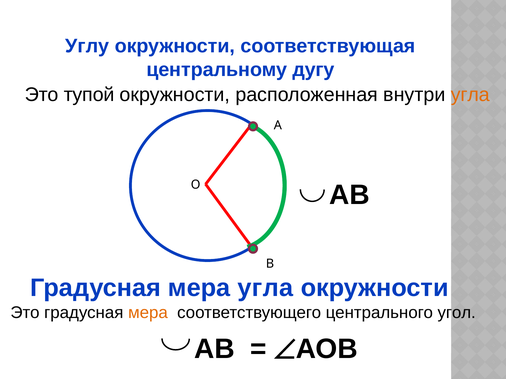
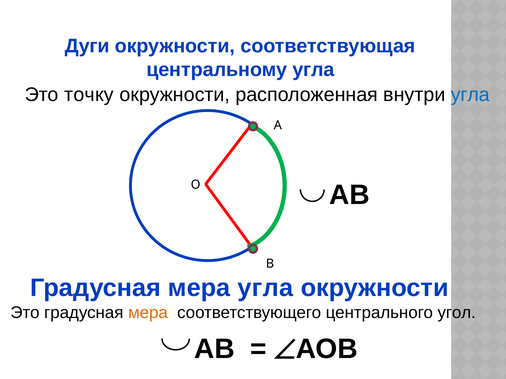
Углу: Углу -> Дуги (87, 46)
центральному дугу: дугу -> угла (314, 70)
тупой: тупой -> точку (89, 95)
угла colour: orange -> blue (470, 95)
